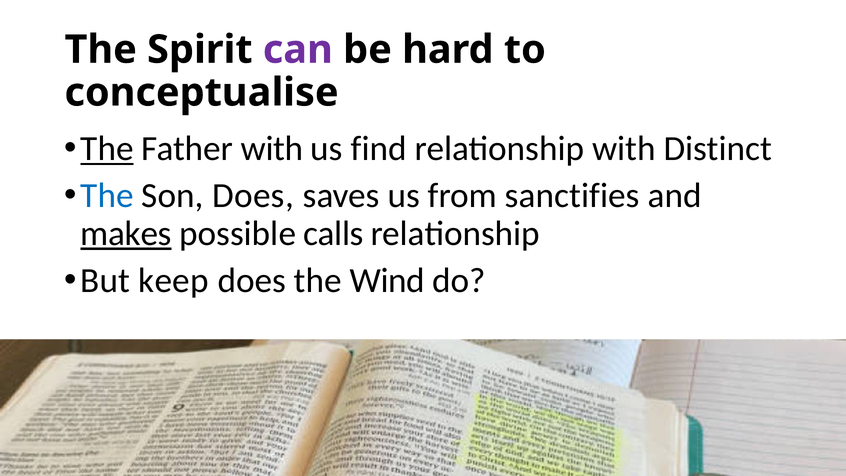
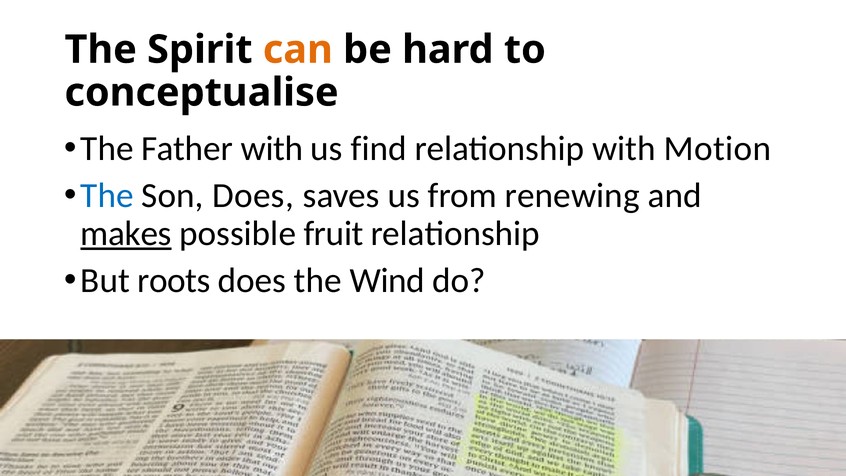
can colour: purple -> orange (298, 50)
The underline: present -> none (107, 149)
Distinct: Distinct -> Motion (718, 149)
sanctifies: sanctifies -> renewing (572, 196)
calls: calls -> fruit (334, 234)
keep: keep -> roots (174, 280)
